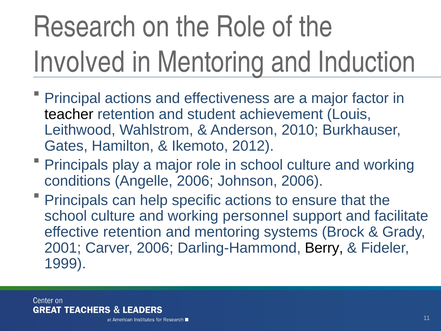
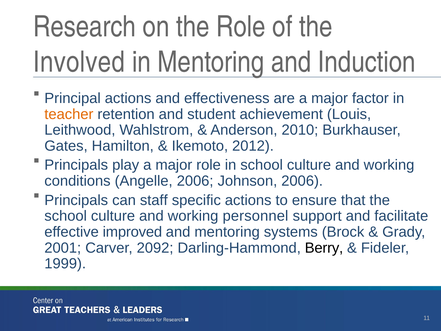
teacher colour: black -> orange (69, 114)
help: help -> staff (154, 200)
effective retention: retention -> improved (132, 232)
Carver 2006: 2006 -> 2092 (155, 248)
